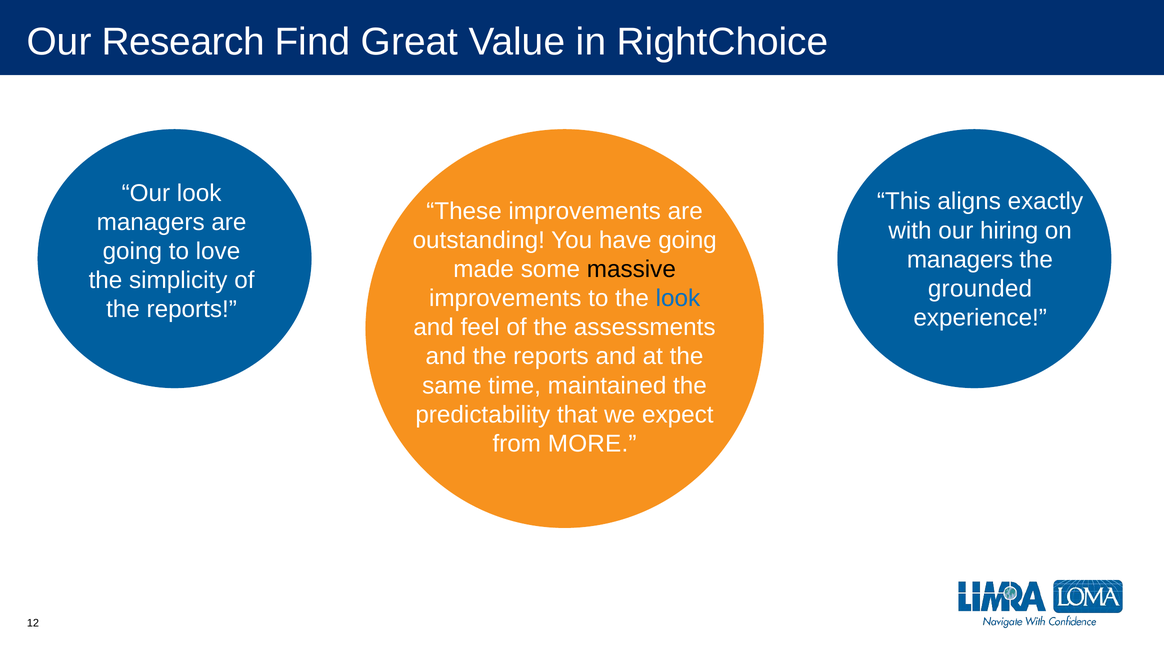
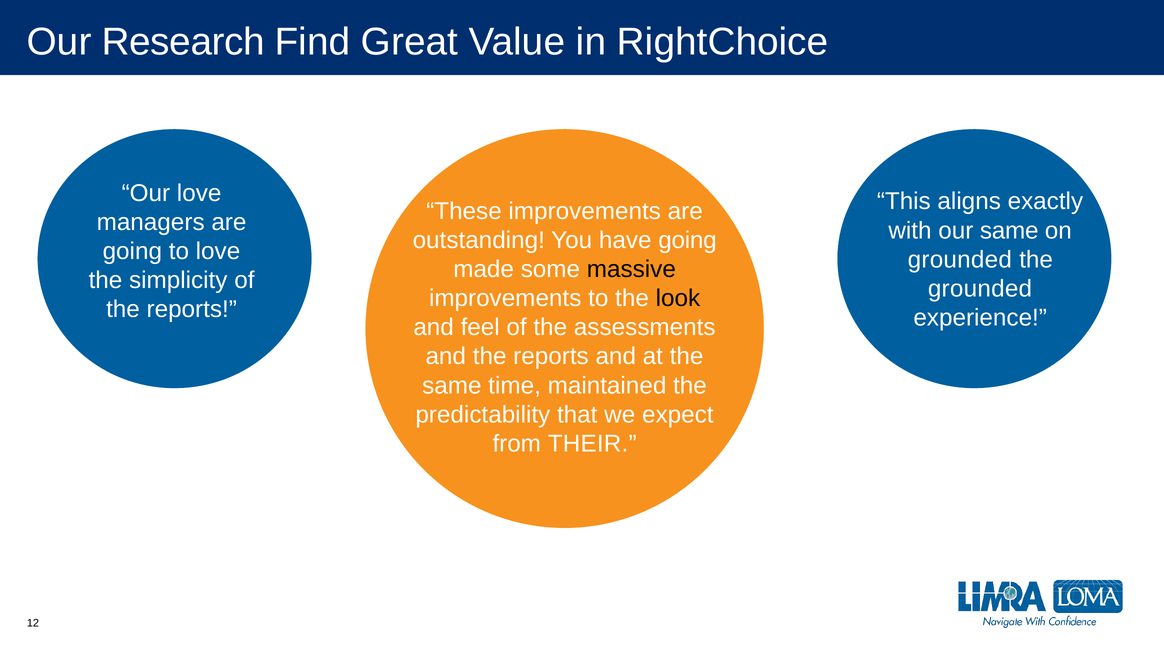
Our look: look -> love (199, 193)
our hiring: hiring -> same (1009, 231)
managers: managers -> grounded (960, 260)
look colour: blue -> black (678, 299)
MORE: MORE -> THEIR (592, 444)
